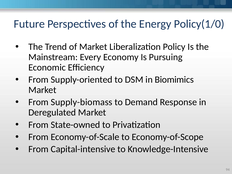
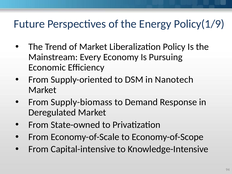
Policy(1/0: Policy(1/0 -> Policy(1/9 (199, 24)
Biomimics: Biomimics -> Nanotech (174, 80)
